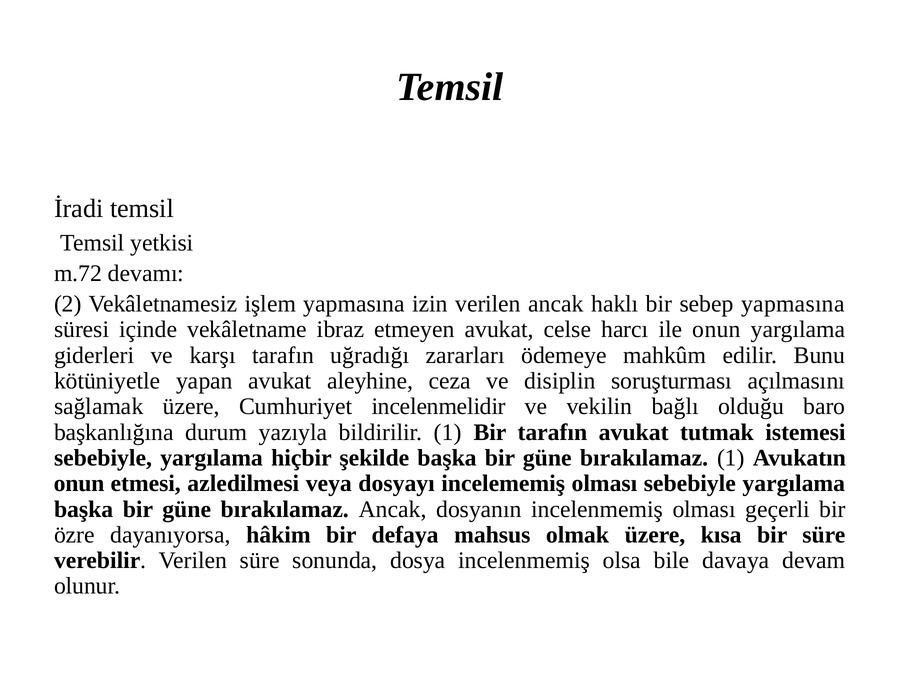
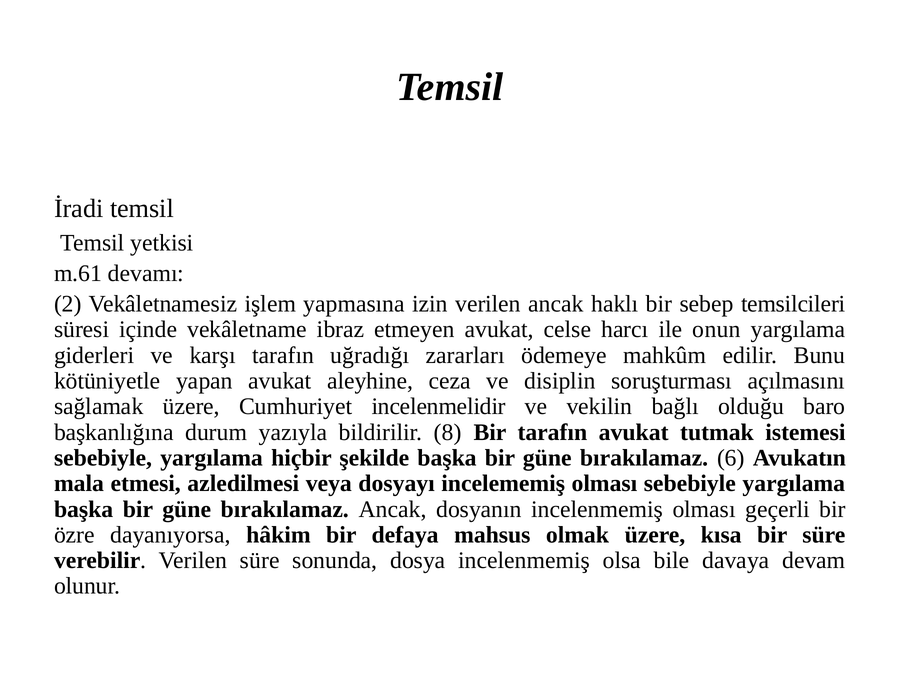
m.72: m.72 -> m.61 (78, 274)
sebep yapmasına: yapmasına -> temsilcileri (793, 304)
bildirilir 1: 1 -> 8 (448, 432)
bırakılamaz 1: 1 -> 6 (731, 458)
onun: onun -> mala (79, 484)
